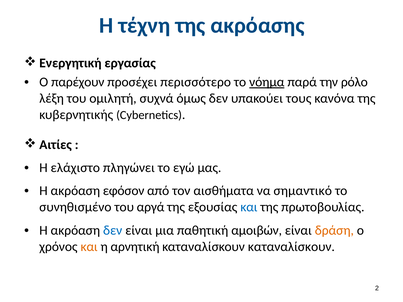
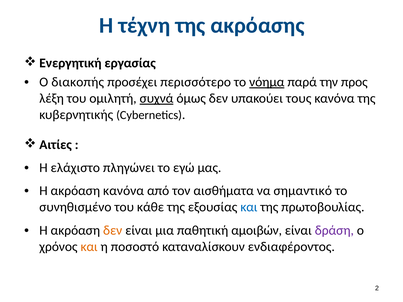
παρέχουν: παρέχουν -> διακοπής (78, 82)
ρόλο: ρόλο -> προς (354, 82)
συχνά underline: none -> present (157, 99)
ακρόαση εφόσον: εφόσον -> κανόνα (124, 191)
αργά: αργά -> κάθε (150, 207)
δεν colour: blue -> orange (113, 230)
δράση colour: orange -> purple (334, 230)
αρνητική: αρνητική -> ποσοστό (135, 247)
καταναλίσκουν καταναλίσκουν: καταναλίσκουν -> ενδιαφέροντος (291, 247)
